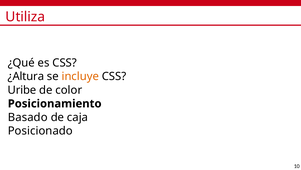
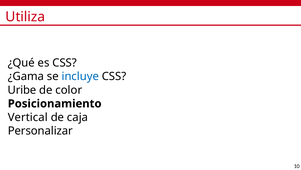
¿Altura: ¿Altura -> ¿Gama (26, 76)
incluye colour: orange -> blue (80, 76)
Basado: Basado -> Vertical (28, 117)
Posicionado: Posicionado -> Personalizar (40, 130)
